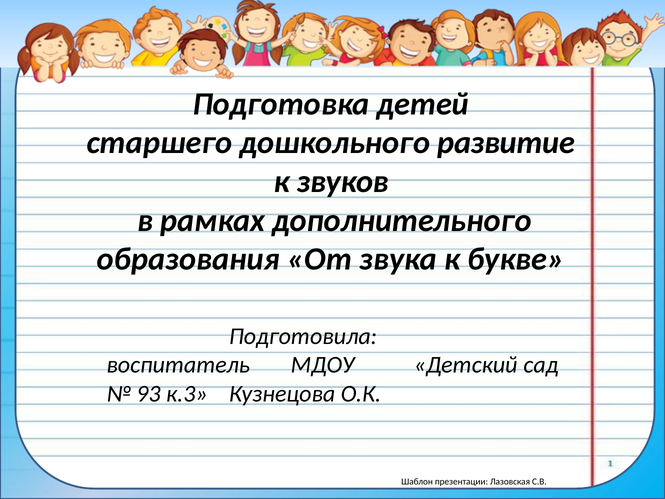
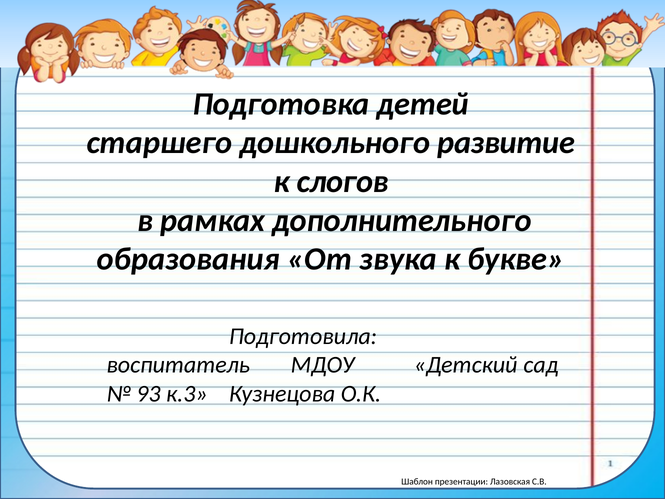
звуков: звуков -> слогов (343, 181)
